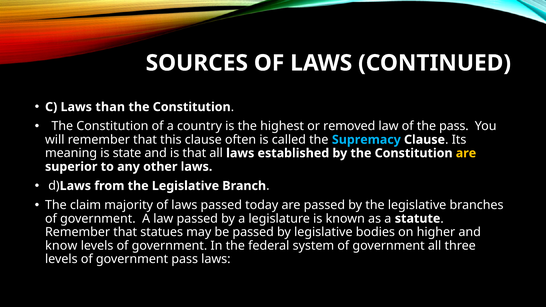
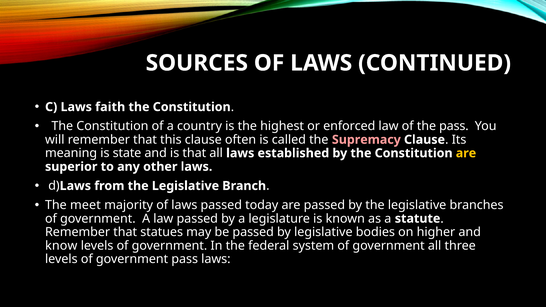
than: than -> faith (110, 107)
removed: removed -> enforced (349, 126)
Supremacy colour: light blue -> pink (366, 140)
claim: claim -> meet (85, 205)
